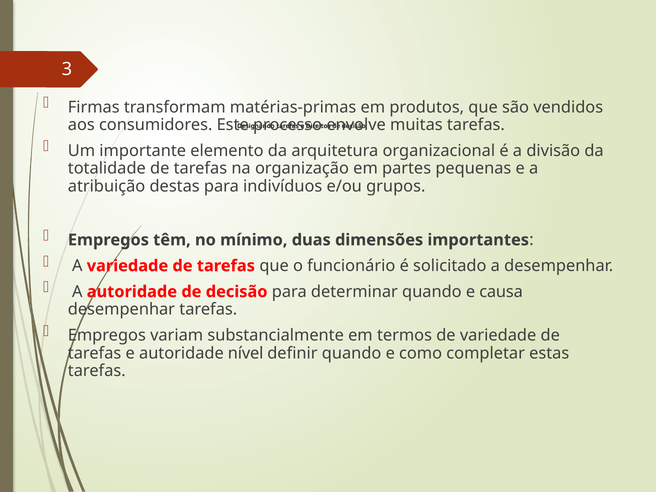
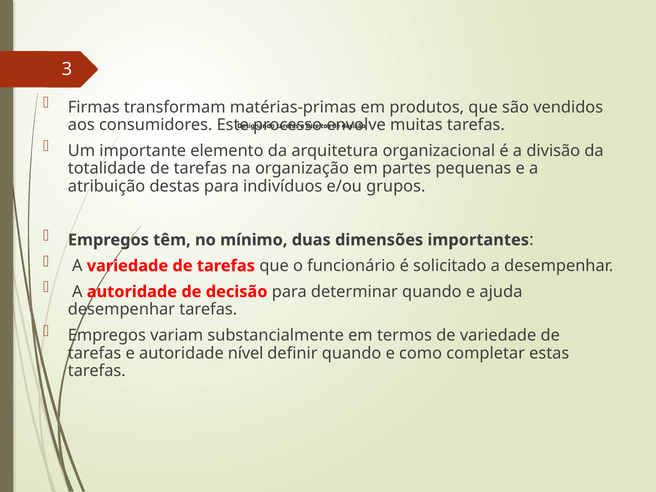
causa: causa -> ajuda (501, 292)
